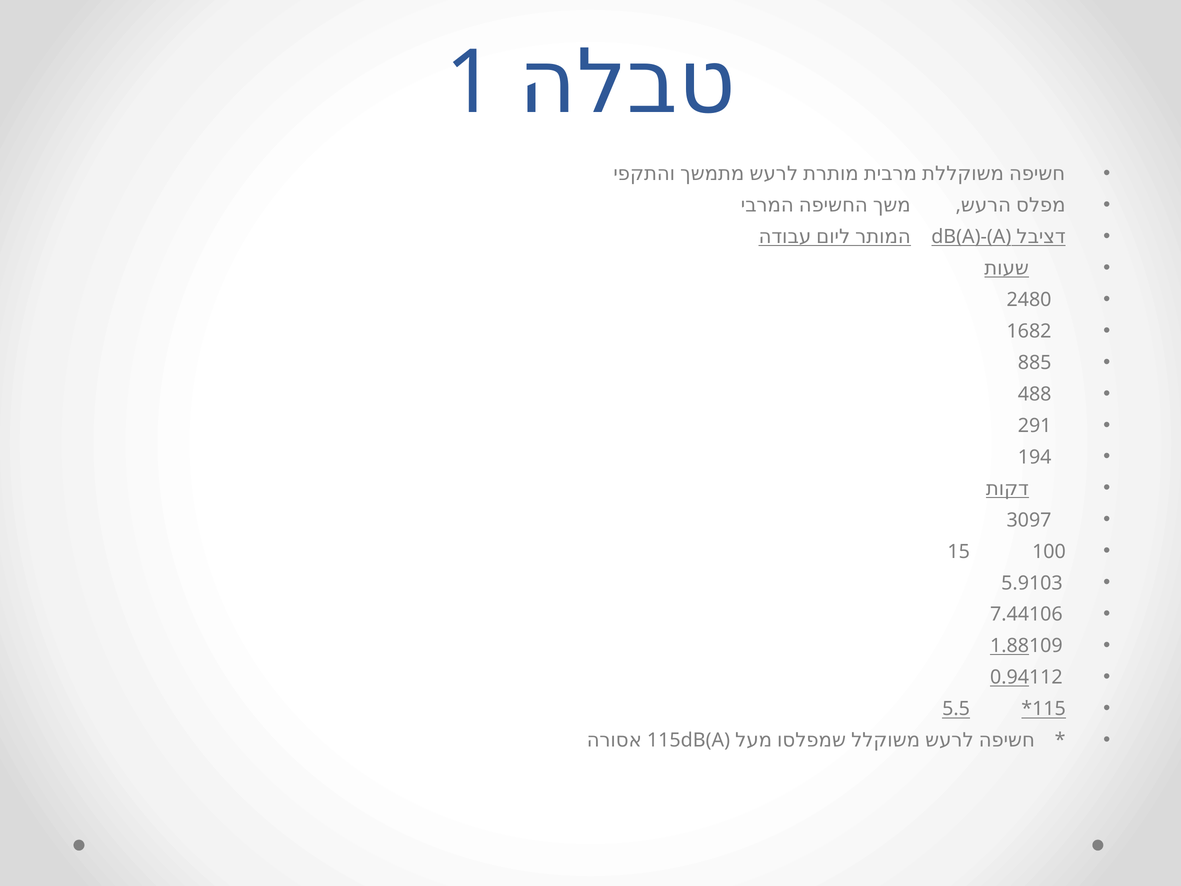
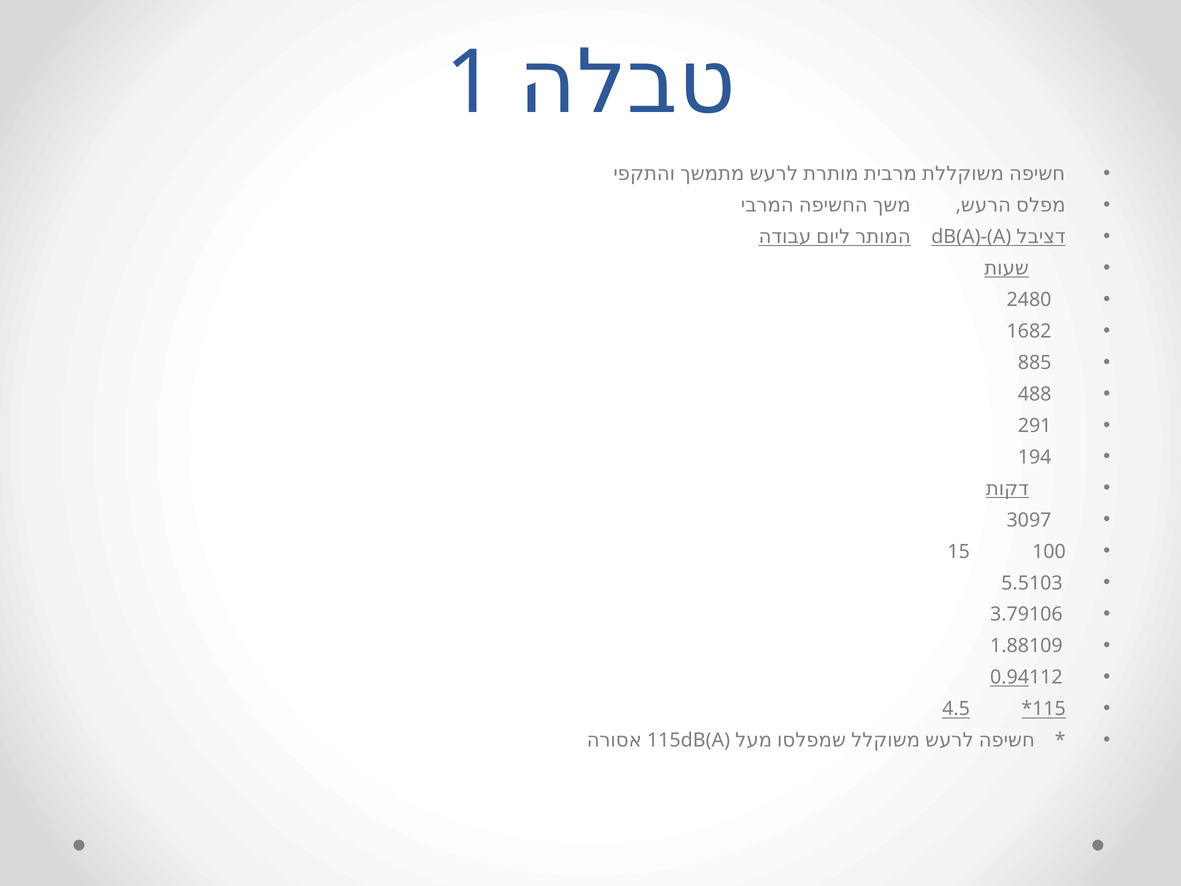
5.9: 5.9 -> 5.5 (1015, 583)
7.44: 7.44 -> 3.79 (1010, 614)
1.88 underline: present -> none (1010, 646)
5.5: 5.5 -> 4.5 (956, 709)
